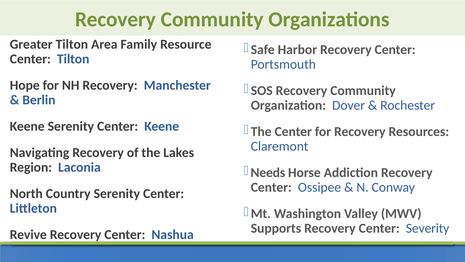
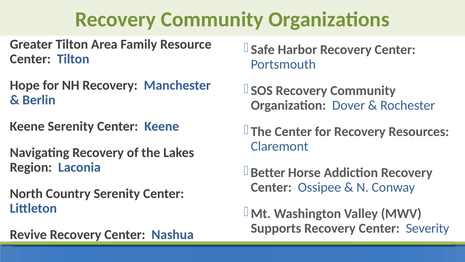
Needs: Needs -> Better (268, 172)
